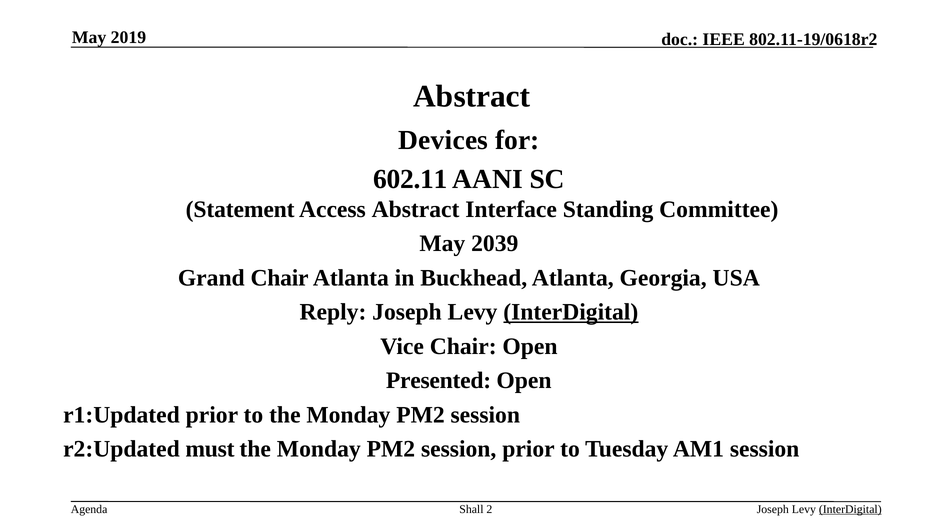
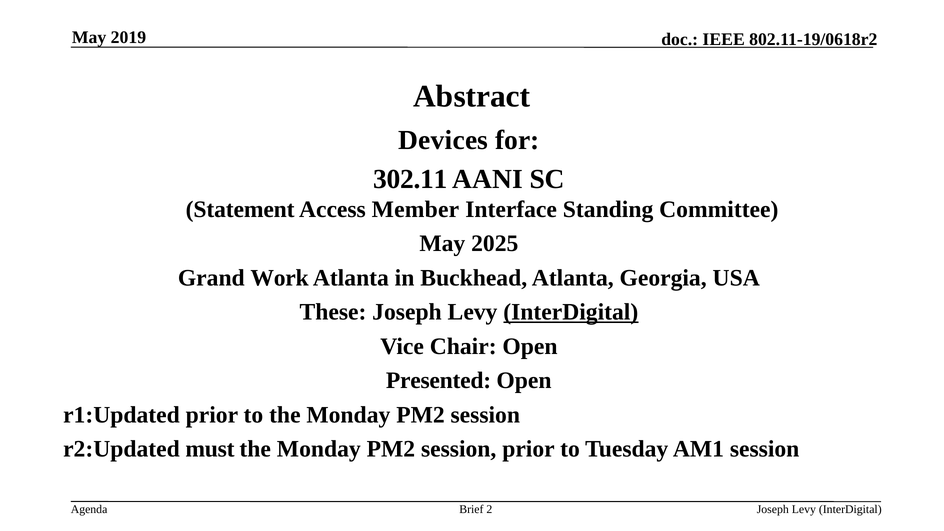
602.11: 602.11 -> 302.11 (410, 179)
Access Abstract: Abstract -> Member (415, 209)
2039: 2039 -> 2025 (495, 244)
Grand Chair: Chair -> Work (280, 278)
Reply: Reply -> These (333, 312)
Shall: Shall -> Brief (471, 509)
InterDigital underline: present -> none (850, 509)
